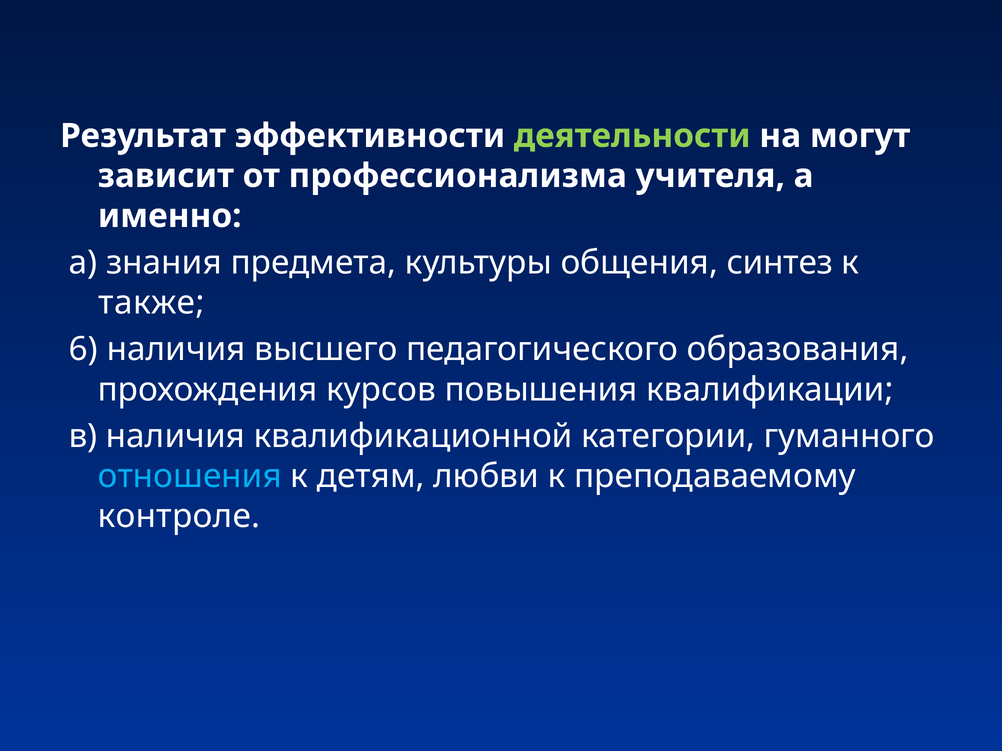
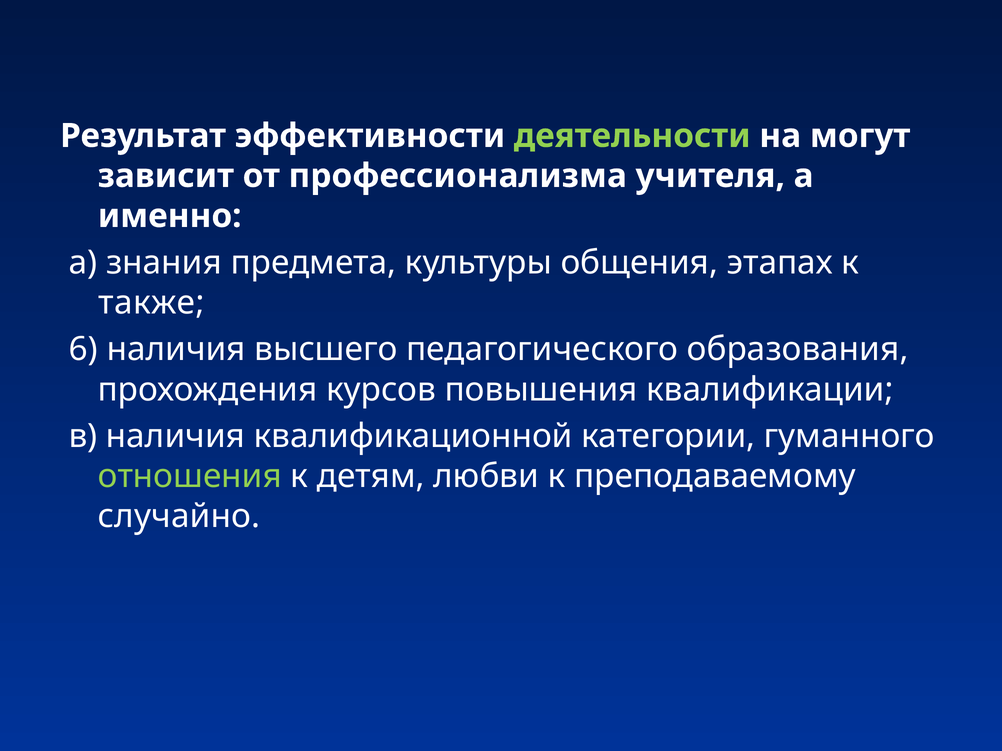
синтез: синтез -> этапах (780, 263)
отношения colour: light blue -> light green (190, 477)
контроле: контроле -> случайно (179, 517)
